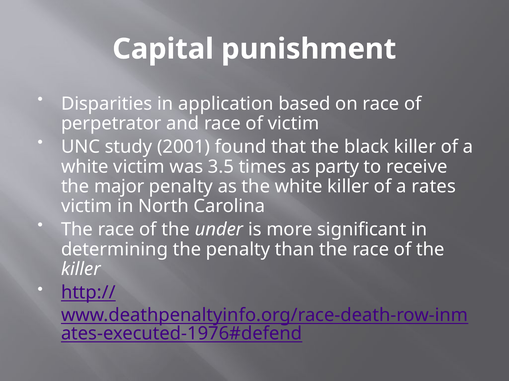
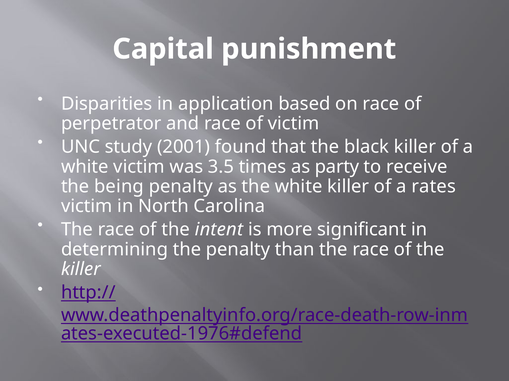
major: major -> being (119, 187)
under: under -> intent (219, 230)
